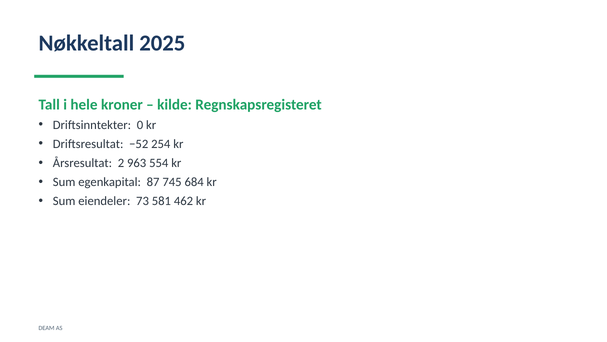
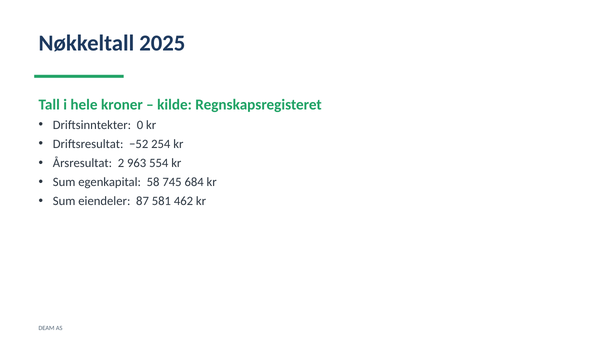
87: 87 -> 58 (153, 182)
73: 73 -> 87 (143, 201)
